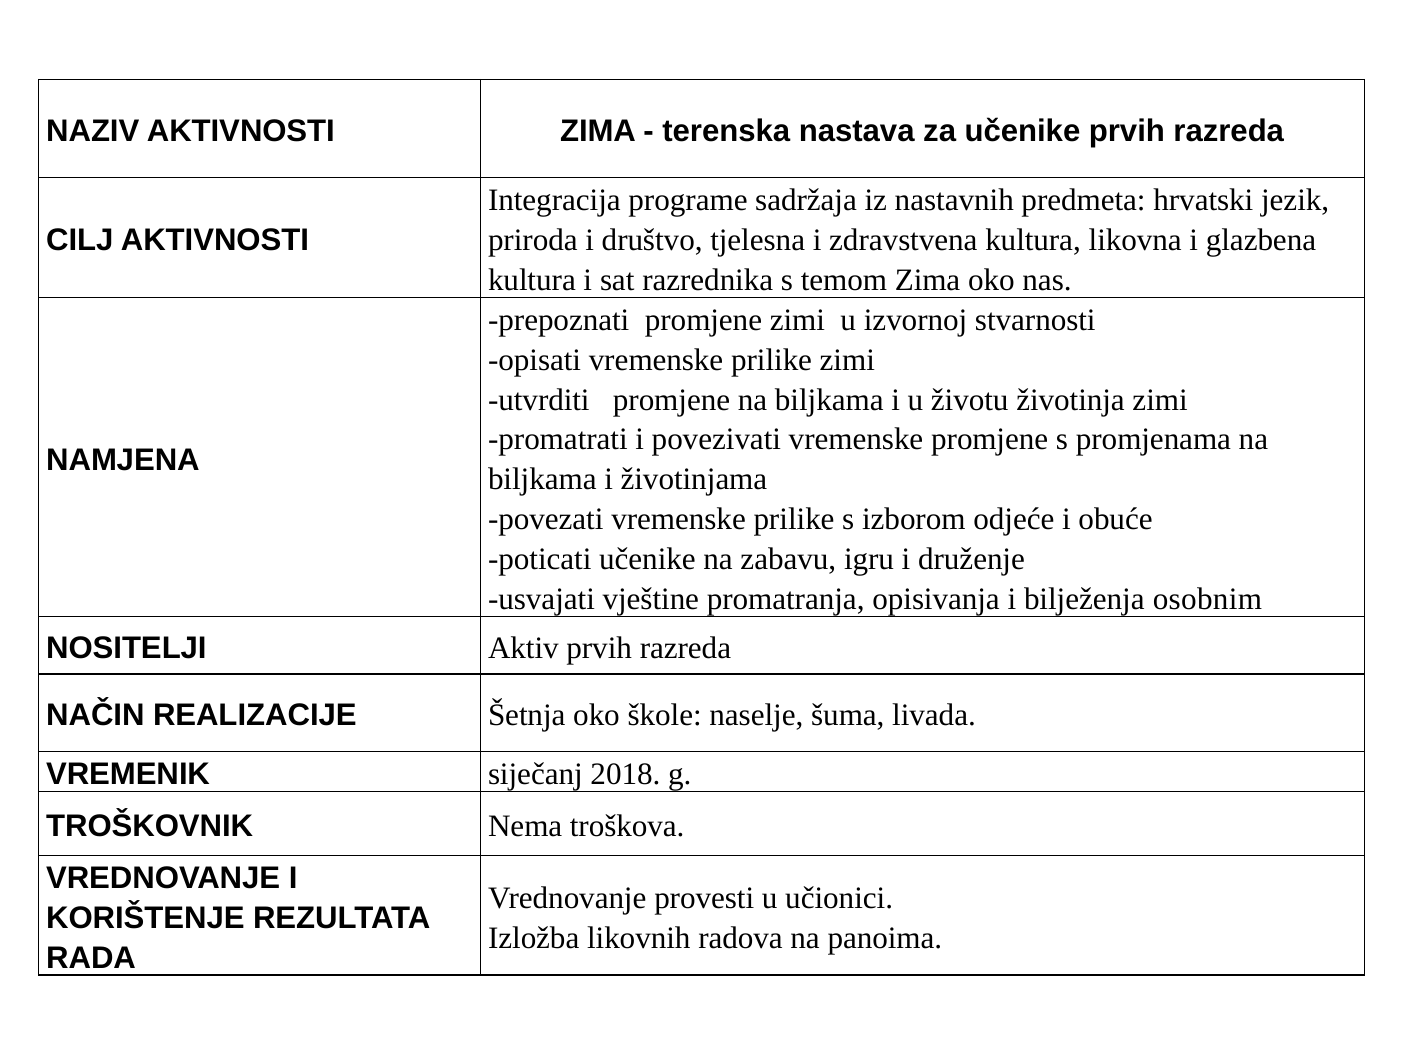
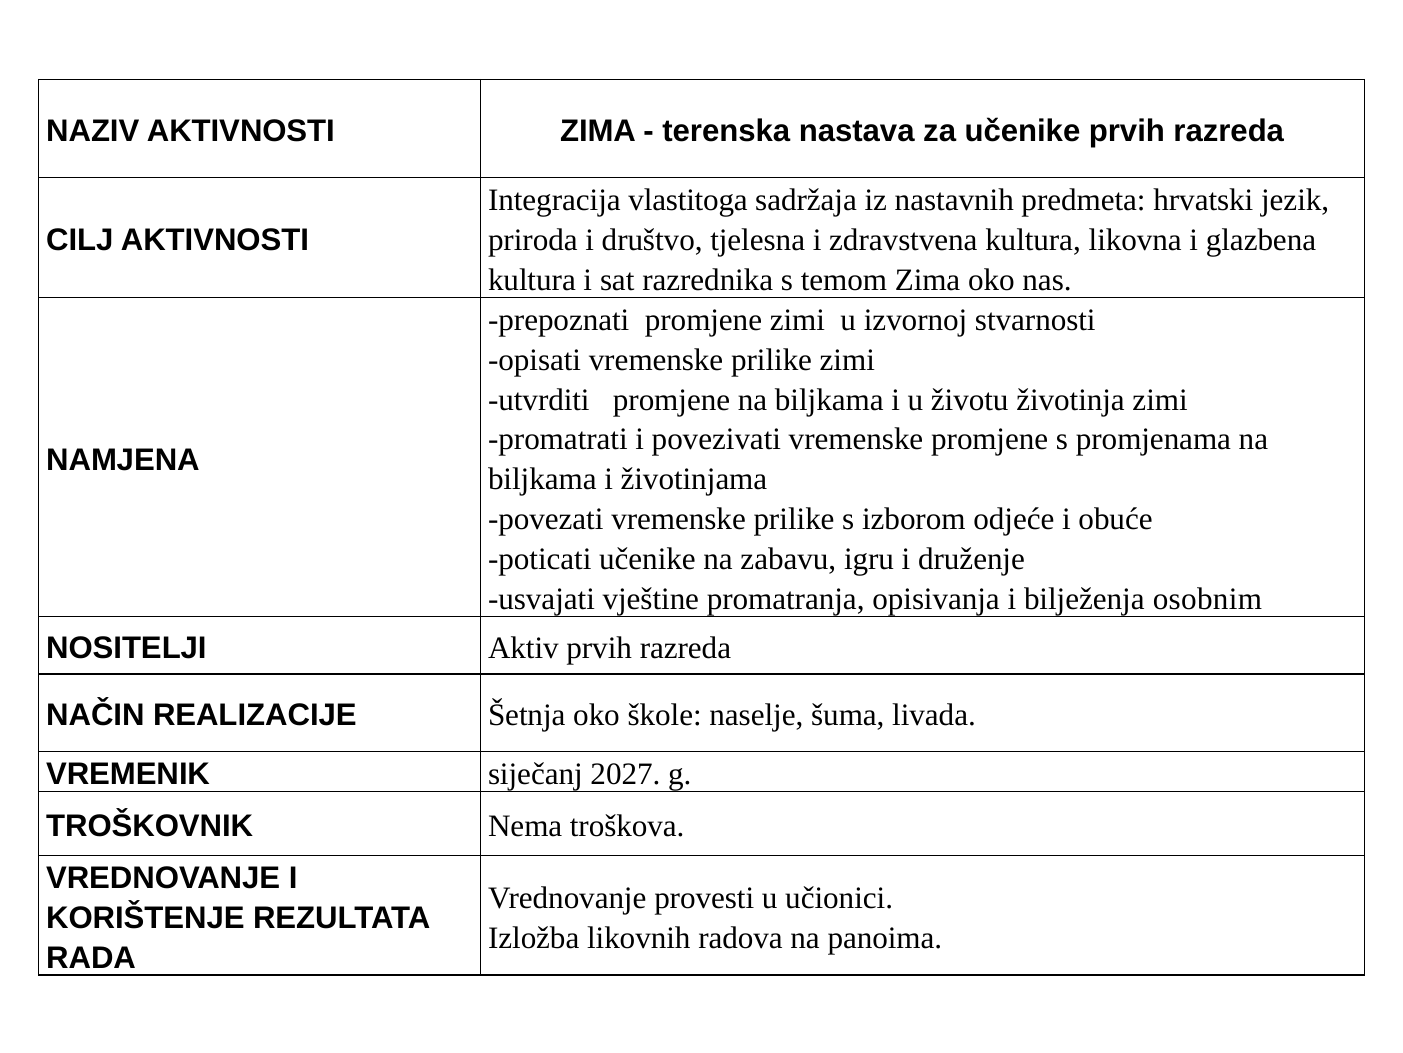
programe: programe -> vlastitoga (688, 200)
2018: 2018 -> 2027 (625, 774)
